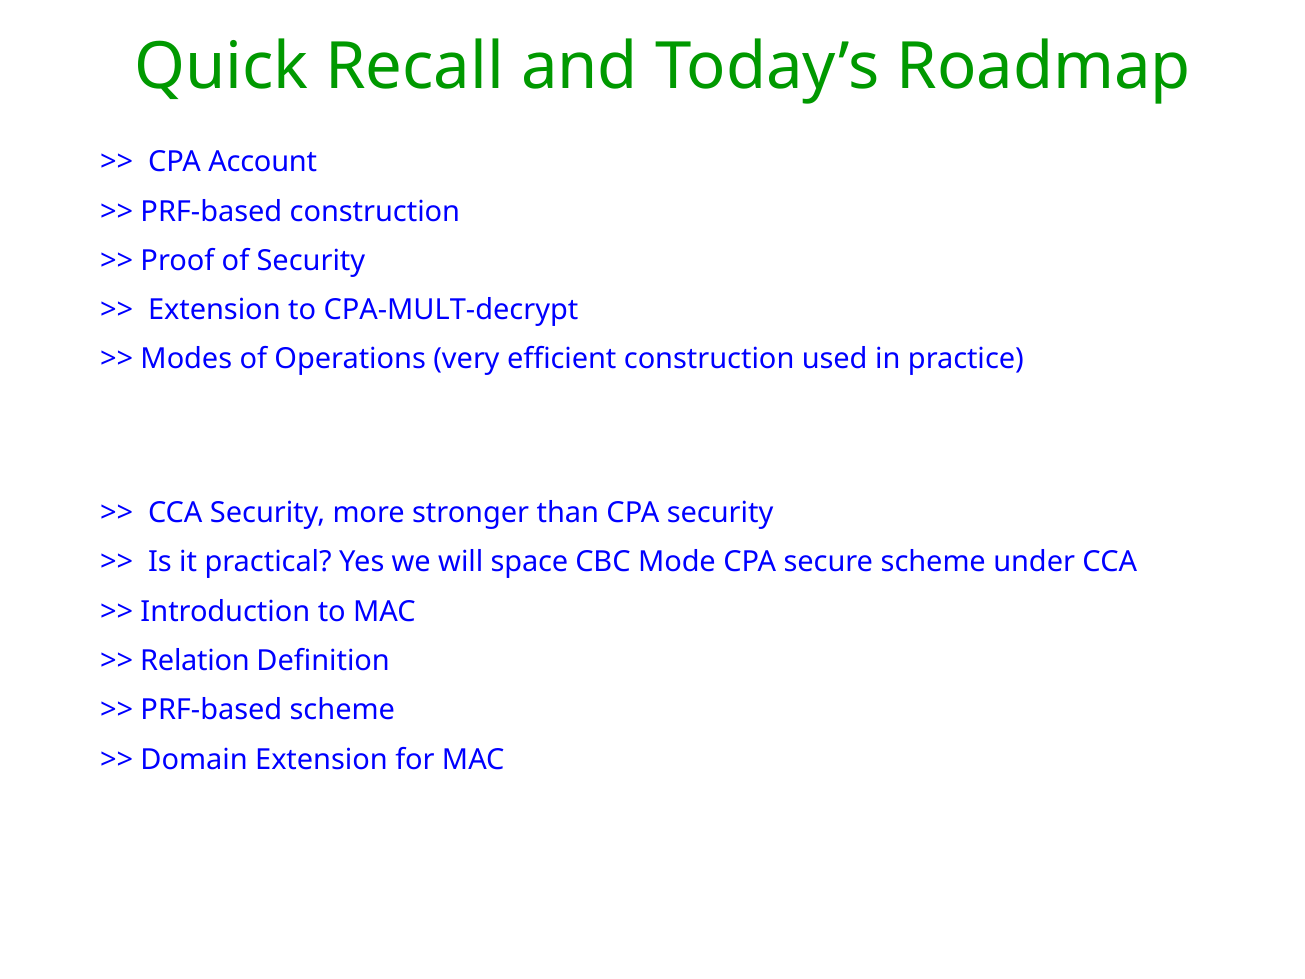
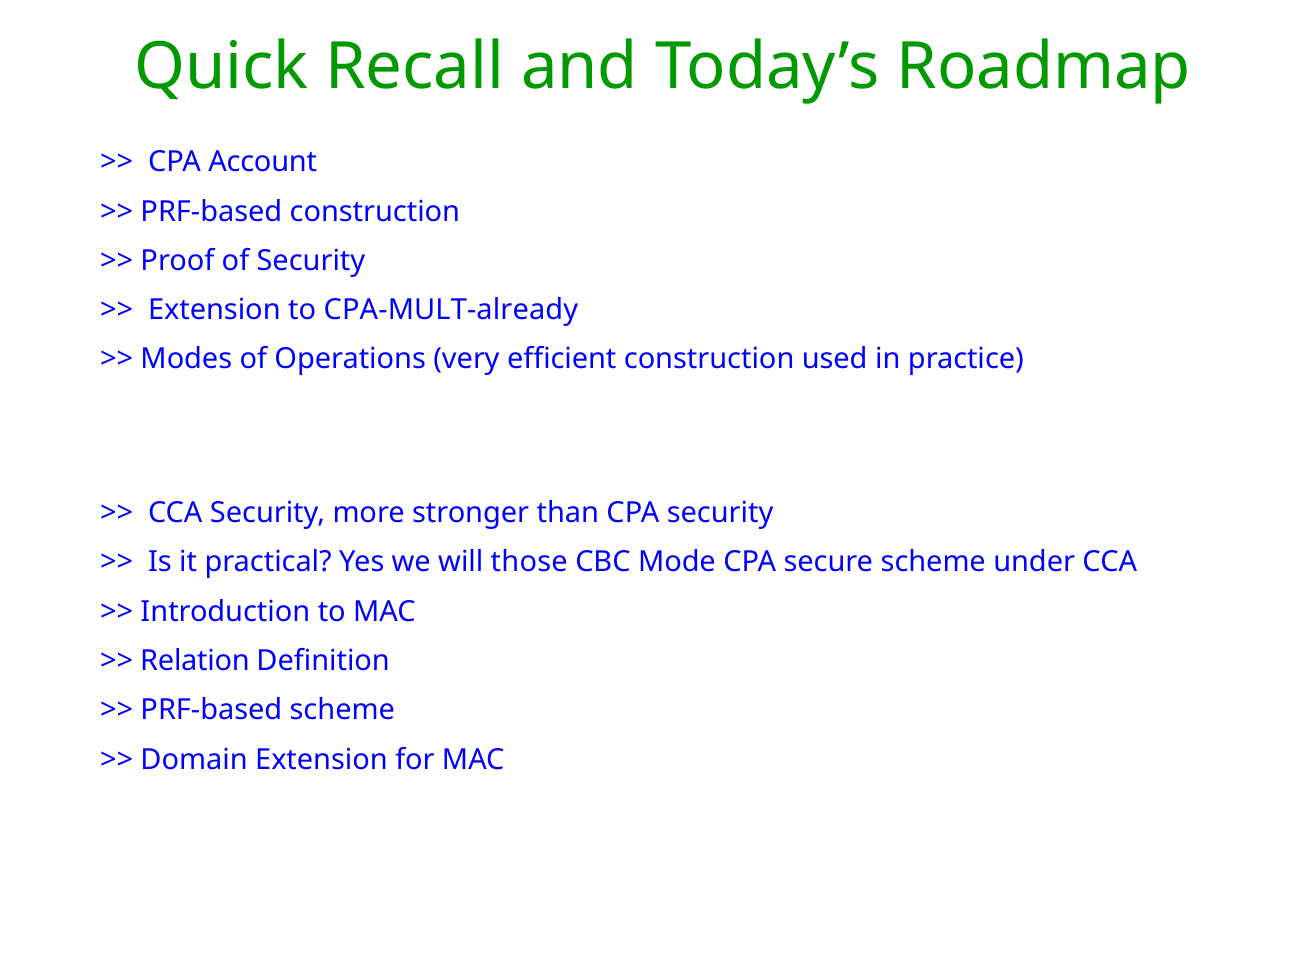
CPA-MULT-decrypt: CPA-MULT-decrypt -> CPA-MULT-already (451, 310)
space: space -> those (529, 562)
